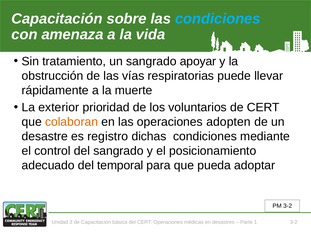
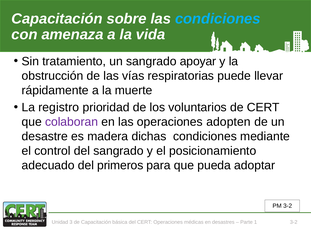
exterior: exterior -> registro (59, 108)
colaboran colour: orange -> purple (72, 122)
registro: registro -> madera (108, 137)
temporal: temporal -> primeros (120, 166)
